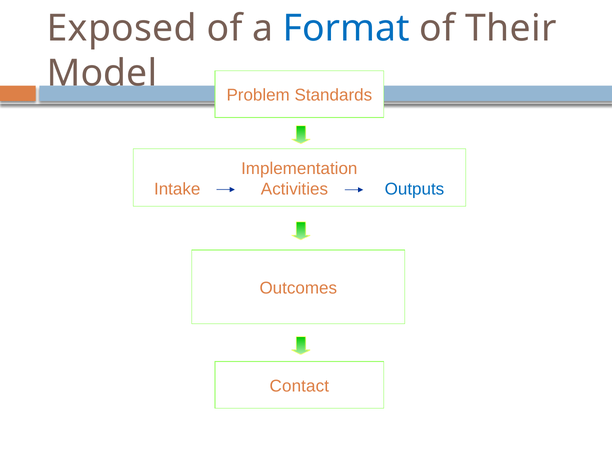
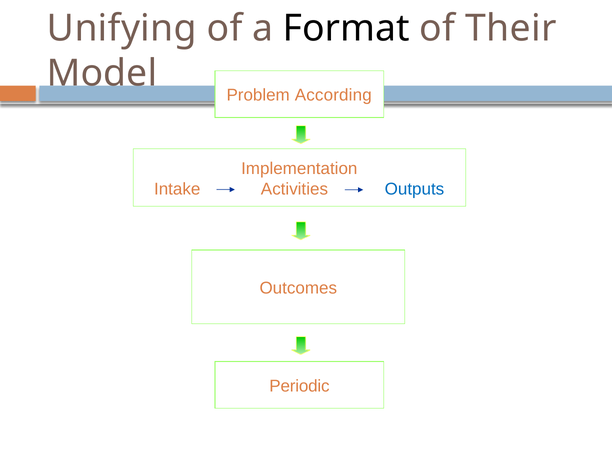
Exposed: Exposed -> Unifying (122, 29)
Format colour: blue -> black (346, 29)
Standards: Standards -> According (333, 95)
Contact: Contact -> Periodic (299, 386)
